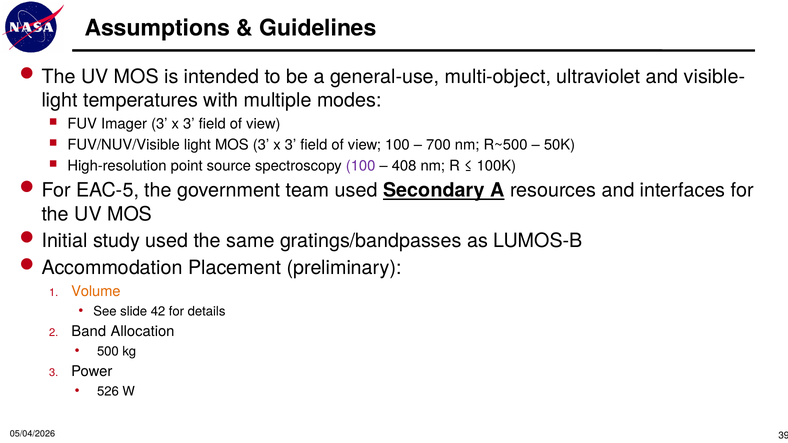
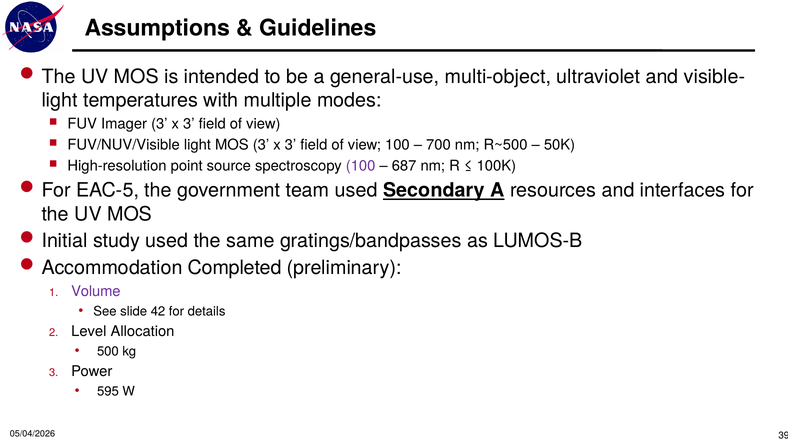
408: 408 -> 687 (404, 166)
Placement: Placement -> Completed (235, 268)
Volume colour: orange -> purple (96, 292)
Band: Band -> Level (89, 332)
526: 526 -> 595 (108, 392)
